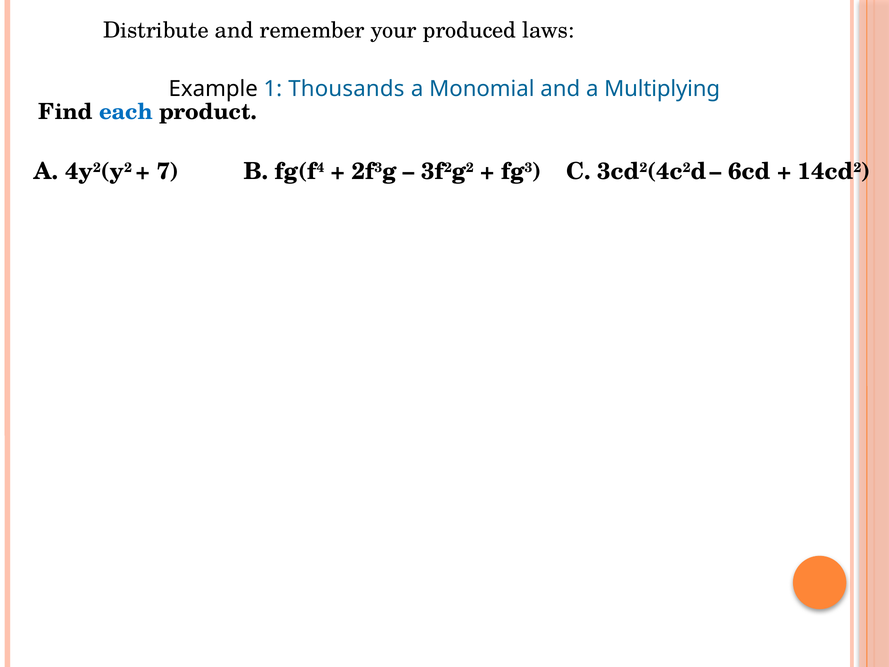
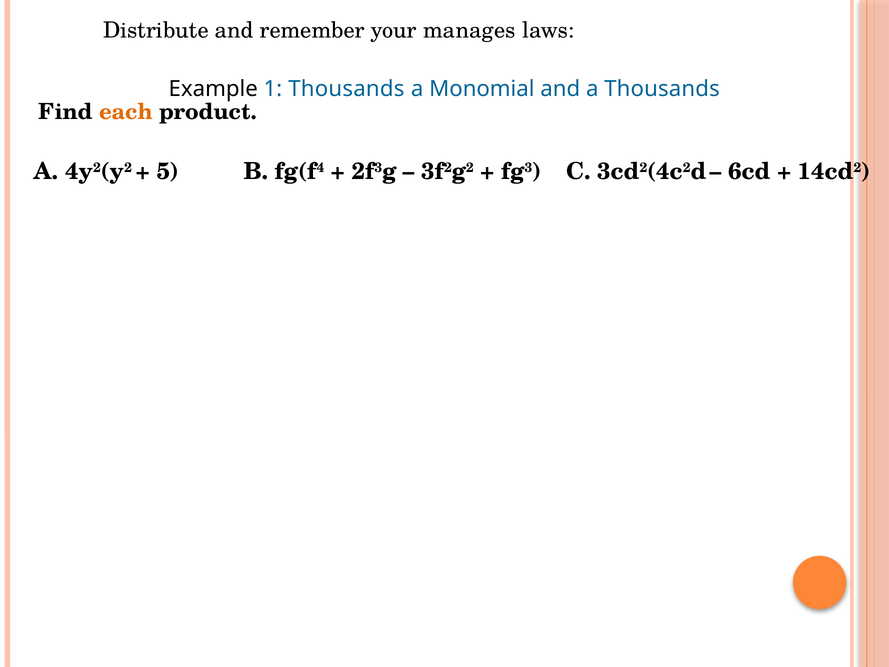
produced: produced -> manages (469, 31)
a Multiplying: Multiplying -> Thousands (662, 89)
each colour: blue -> orange (126, 112)
7: 7 -> 5 (168, 171)
